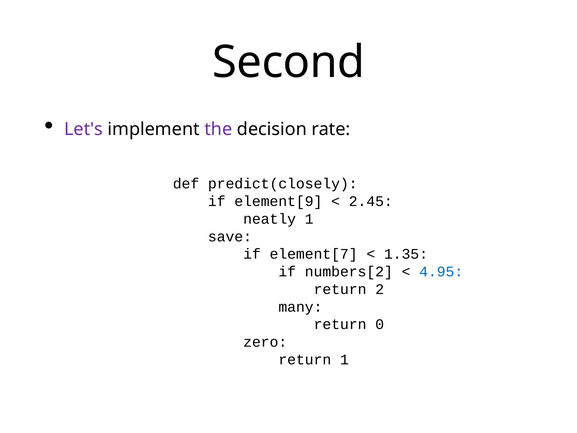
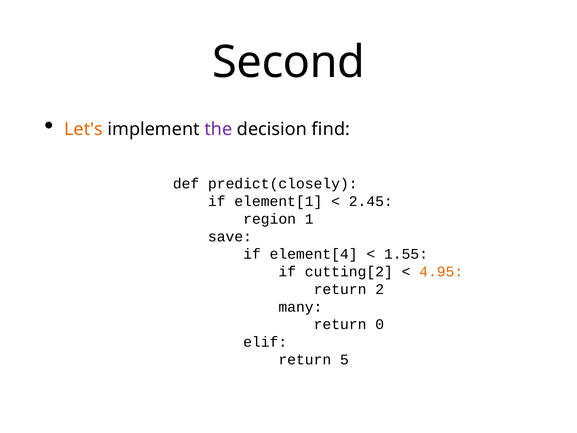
Let's colour: purple -> orange (84, 129)
rate: rate -> find (331, 129)
element[9: element[9 -> element[1 (278, 201)
neatly: neatly -> region (270, 219)
element[7: element[7 -> element[4 (314, 254)
1.35: 1.35 -> 1.55 (406, 254)
numbers[2: numbers[2 -> cutting[2 (349, 272)
4.95 colour: blue -> orange (441, 272)
zero: zero -> elif (265, 342)
return 1: 1 -> 5 (344, 359)
